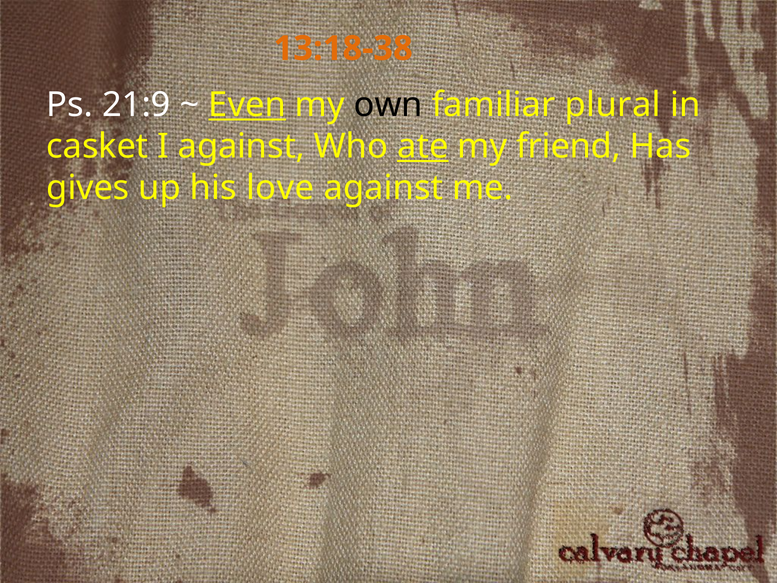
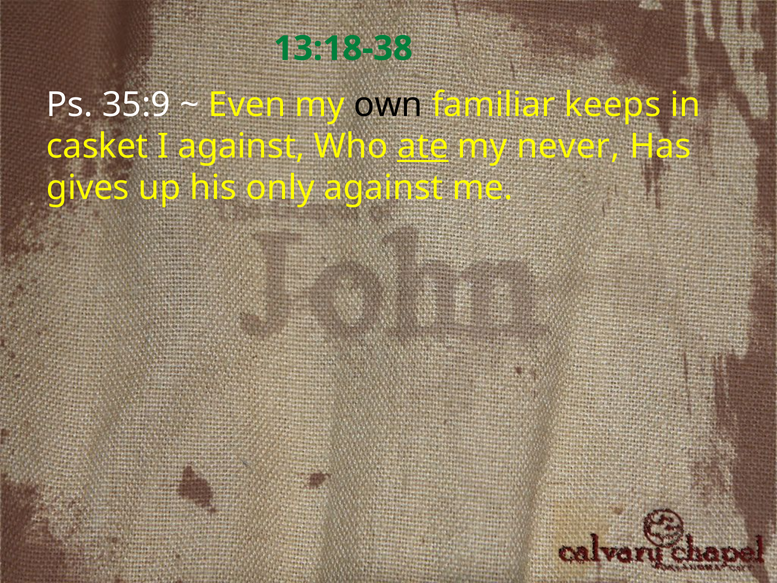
13:18-38 colour: orange -> green (343, 48)
21:9: 21:9 -> 35:9 (136, 105)
Even underline: present -> none (247, 105)
plural: plural -> keeps (613, 105)
friend: friend -> never (568, 146)
love: love -> only (280, 188)
